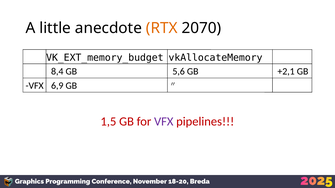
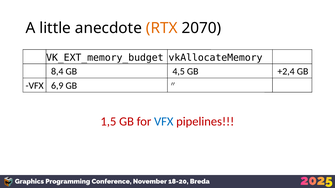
5,6: 5,6 -> 4,5 (179, 72)
+2,1: +2,1 -> +2,4 (286, 72)
VFX colour: purple -> blue (164, 122)
